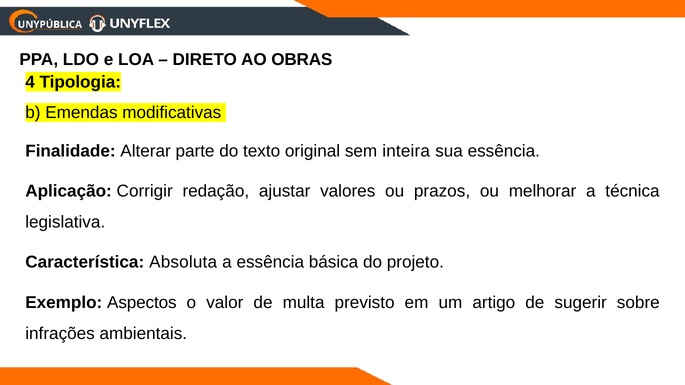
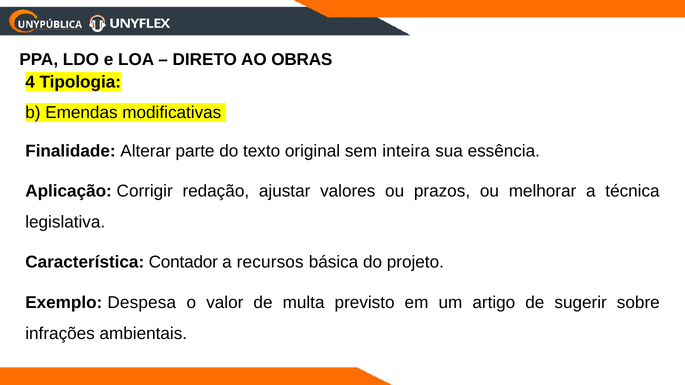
Absoluta: Absoluta -> Contador (183, 262)
a essência: essência -> recursos (270, 262)
Aspectos: Aspectos -> Despesa (142, 303)
